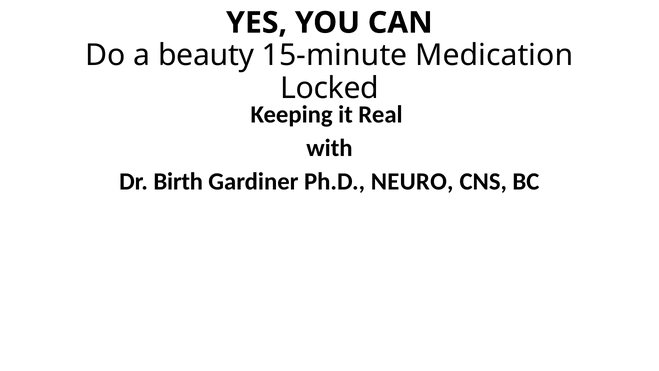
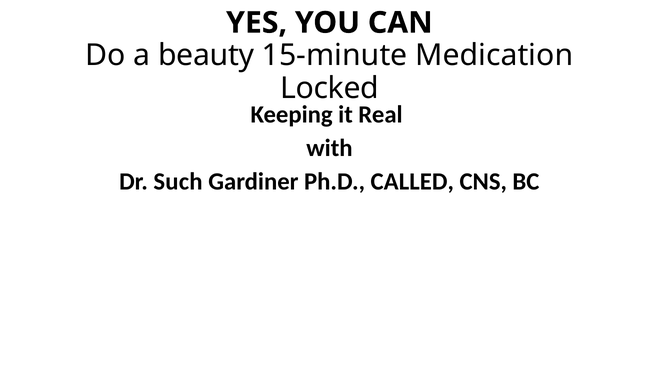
Birth: Birth -> Such (178, 181)
NEURO: NEURO -> CALLED (412, 181)
